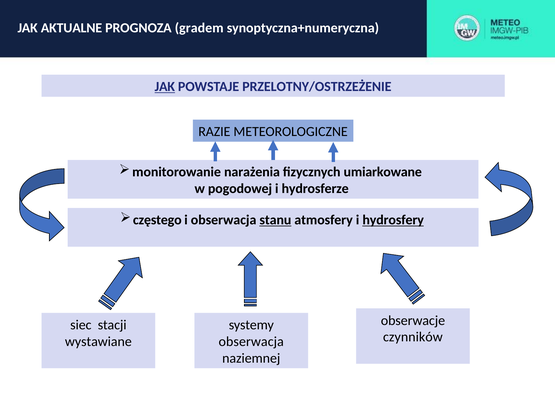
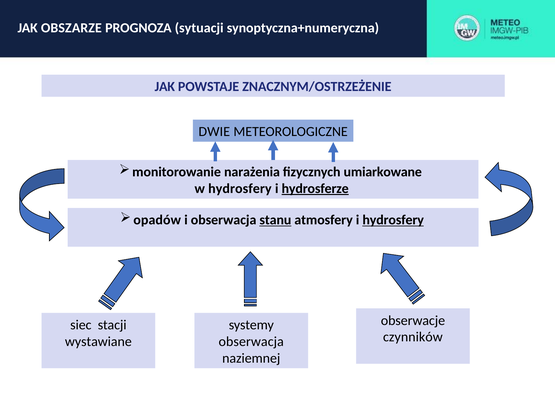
AKTUALNE: AKTUALNE -> OBSZARZE (71, 28)
gradem: gradem -> sytuacji (199, 28)
JAK underline: present -> none (165, 87)
PRZELOTNY/OSTRZEŻENIE: PRZELOTNY/OSTRZEŻENIE -> ZNACZNYM/OSTRZEŻENIE (317, 87)
RAZIE: RAZIE -> DWIE (214, 132)
w pogodowej: pogodowej -> hydrosfery (240, 189)
hydrosferze underline: none -> present (315, 189)
częstego: częstego -> opadów (157, 220)
